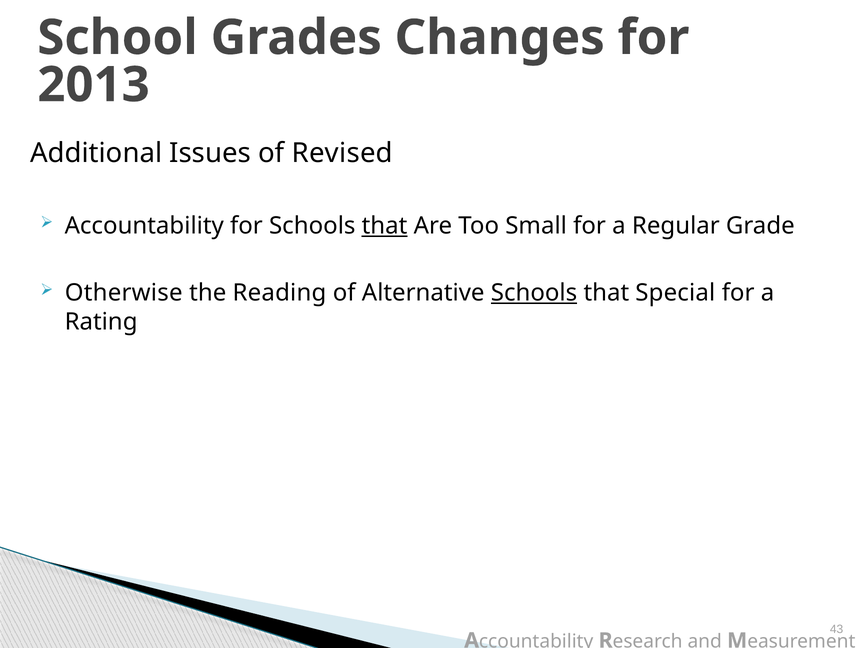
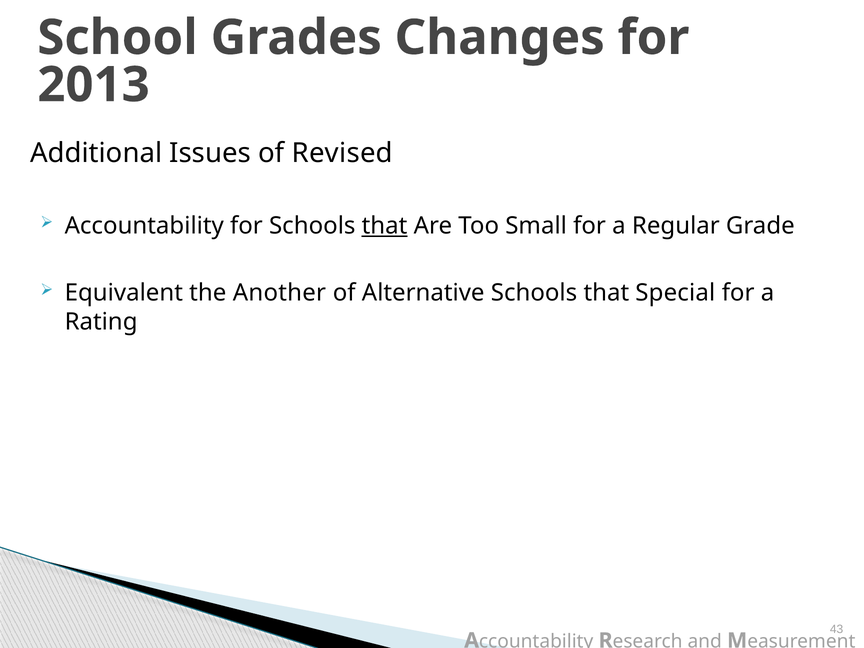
Otherwise: Otherwise -> Equivalent (124, 293)
Reading: Reading -> Another (279, 293)
Schools underline: present -> none (534, 293)
